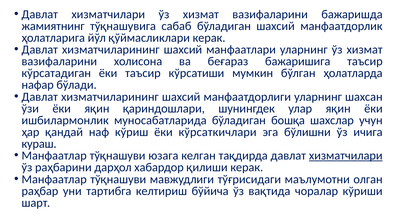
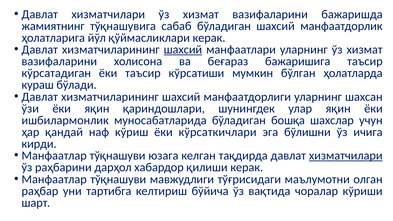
шахсий underline: none -> present (183, 50)
нафар: нафар -> кураш (38, 85)
кураш: кураш -> кирди (39, 144)
